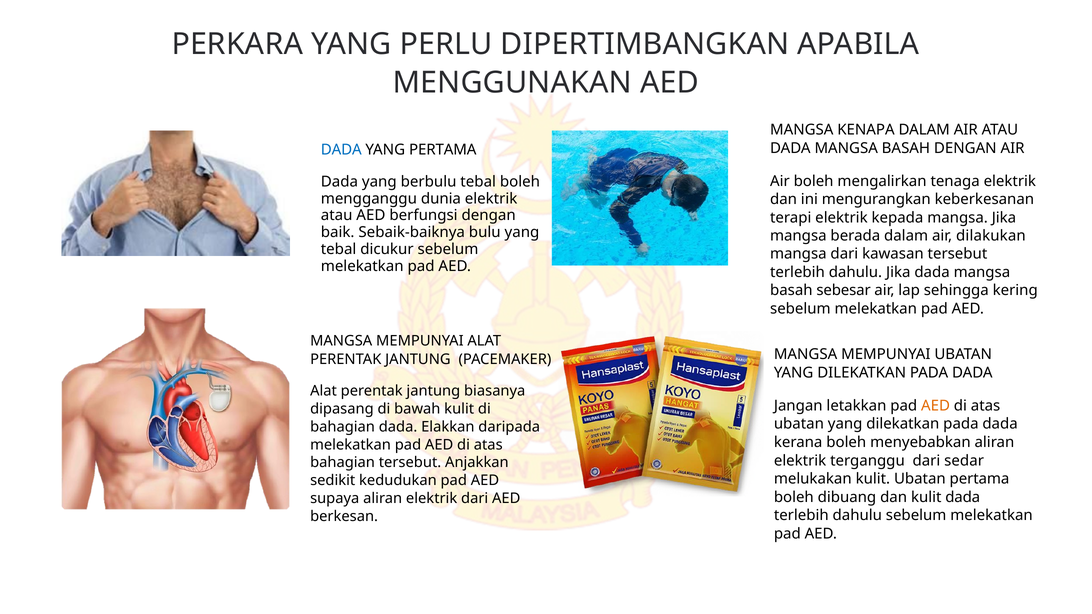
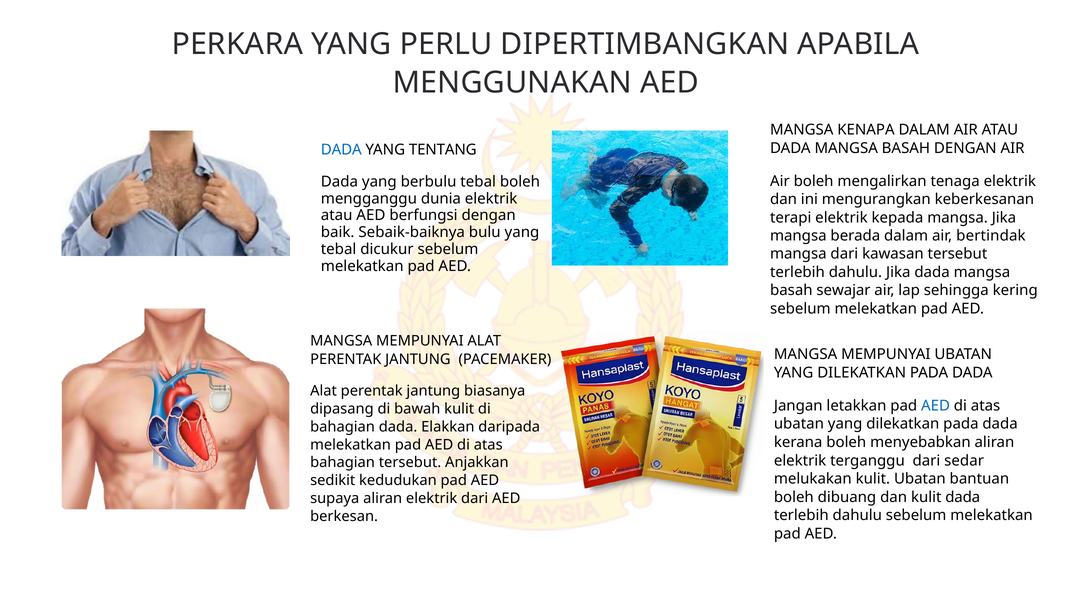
YANG PERTAMA: PERTAMA -> TENTANG (443, 150)
dilakukan: dilakukan -> bertindak (991, 236)
sebesar: sebesar -> sewajar (844, 291)
AED colour: orange -> blue (936, 406)
Ubatan pertama: pertama -> bantuan (979, 479)
